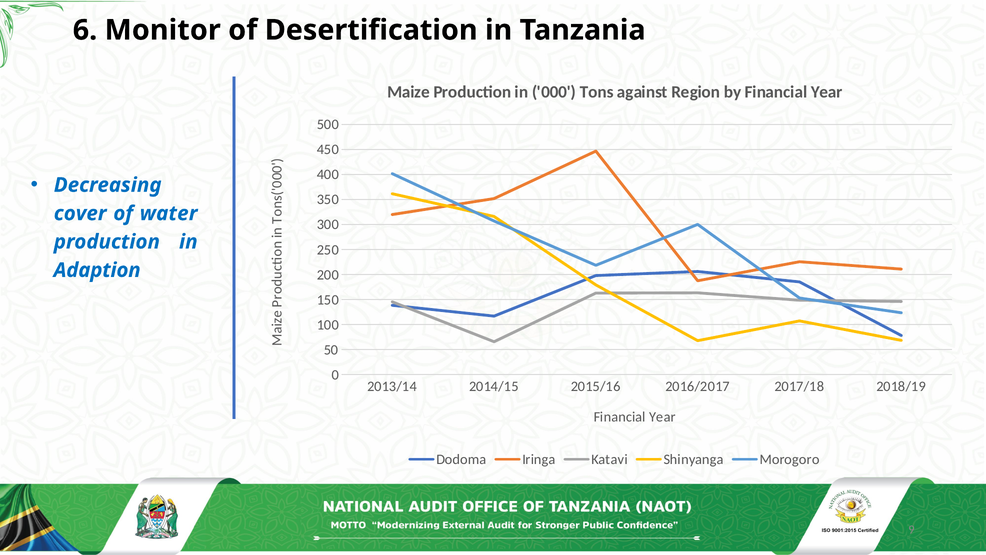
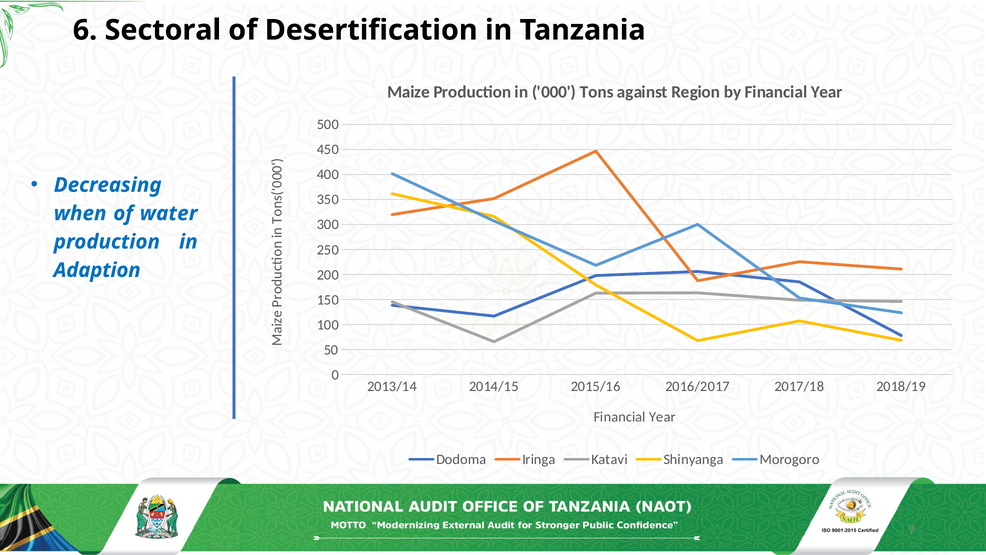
Monitor: Monitor -> Sectoral (163, 30)
cover: cover -> when (80, 213)
